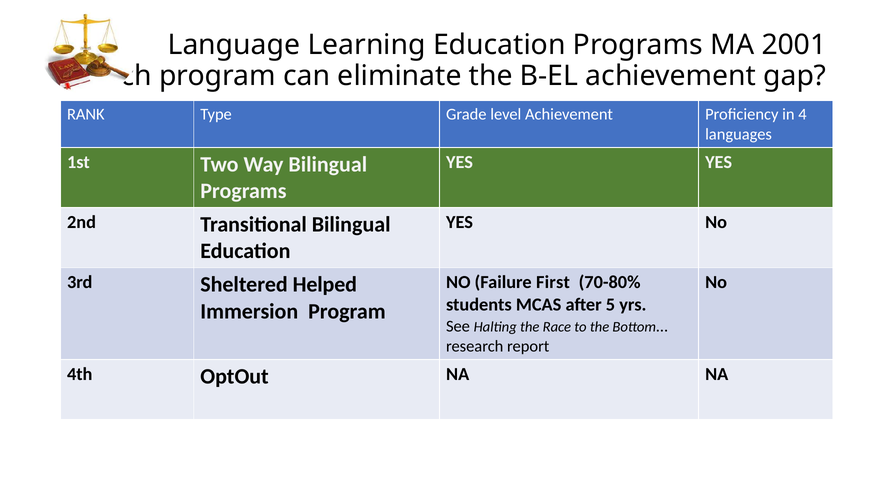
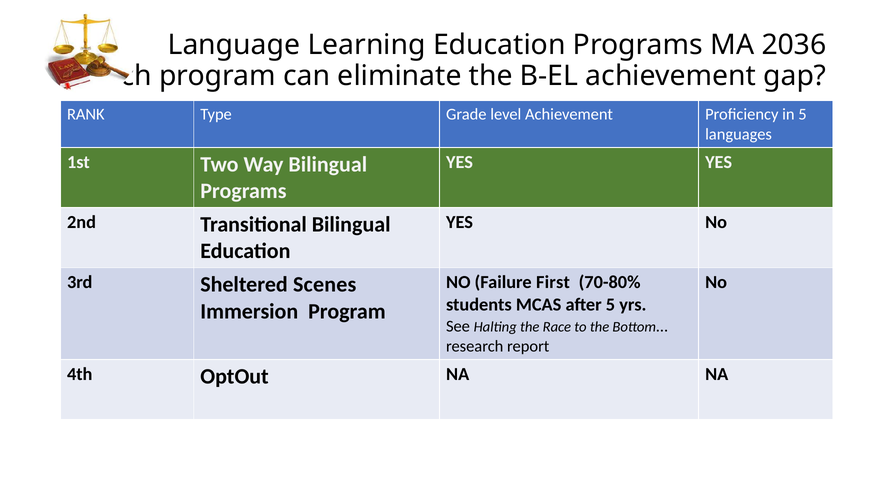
2001: 2001 -> 2036 (794, 45)
in 4: 4 -> 5 (802, 114)
Helped: Helped -> Scenes (325, 285)
